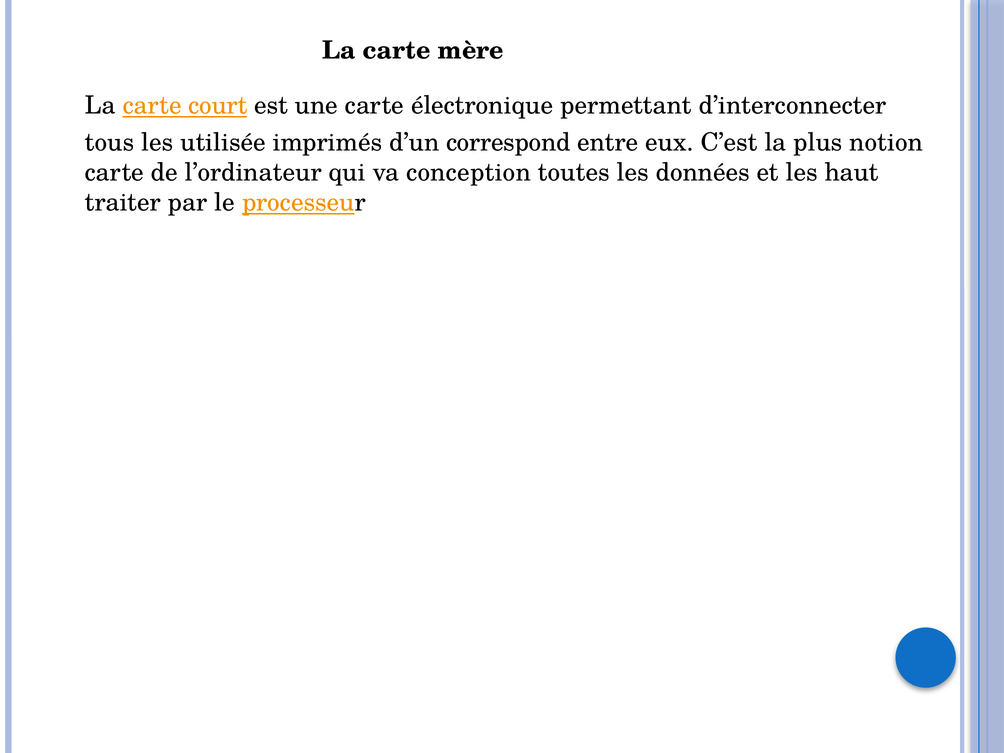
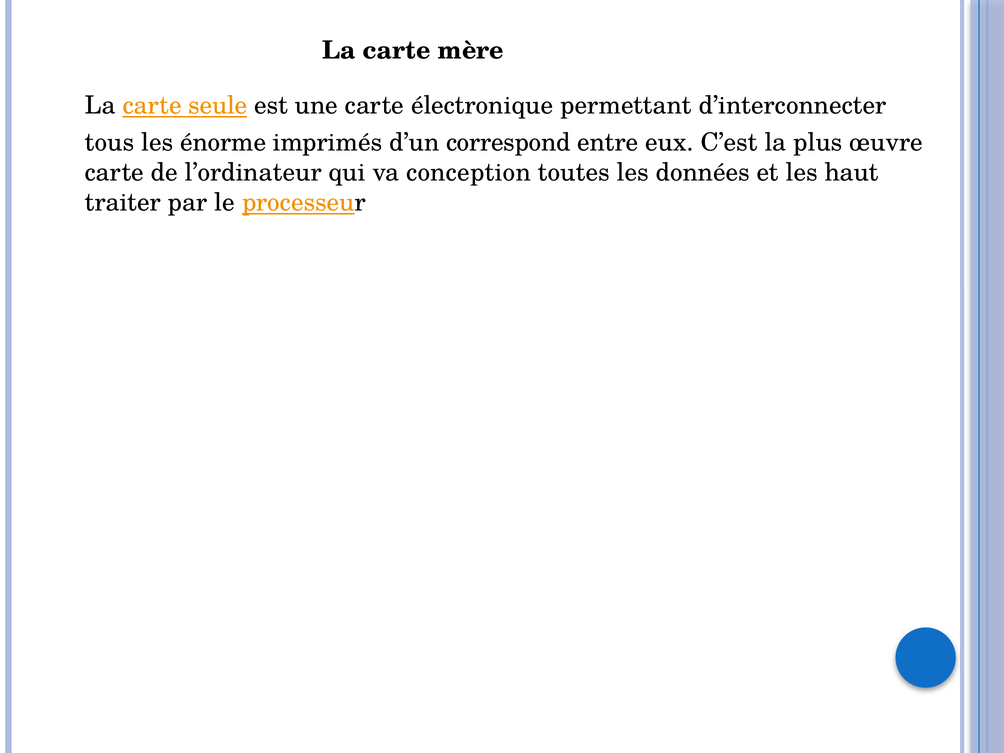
court: court -> seule (218, 106)
utilisée: utilisée -> énorme (223, 142)
notion: notion -> œuvre (886, 142)
